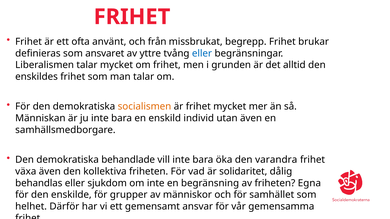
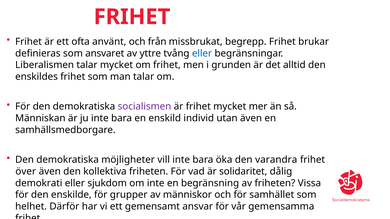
socialismen colour: orange -> purple (144, 107)
behandlade: behandlade -> möjligheter (128, 160)
växa: växa -> över (26, 172)
behandlas: behandlas -> demokrati (39, 183)
Egna: Egna -> Vissa (309, 183)
